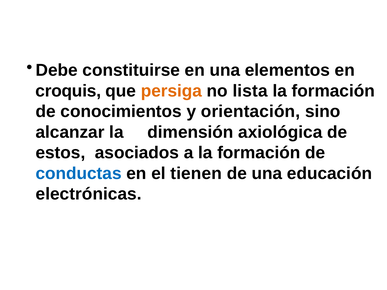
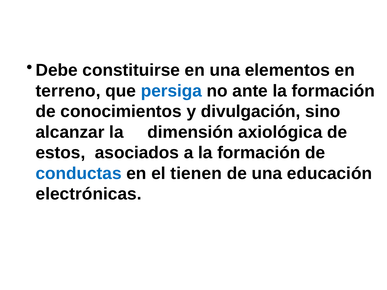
croquis: croquis -> terreno (68, 91)
persiga colour: orange -> blue (171, 91)
lista: lista -> ante (250, 91)
orientación: orientación -> divulgación (251, 112)
